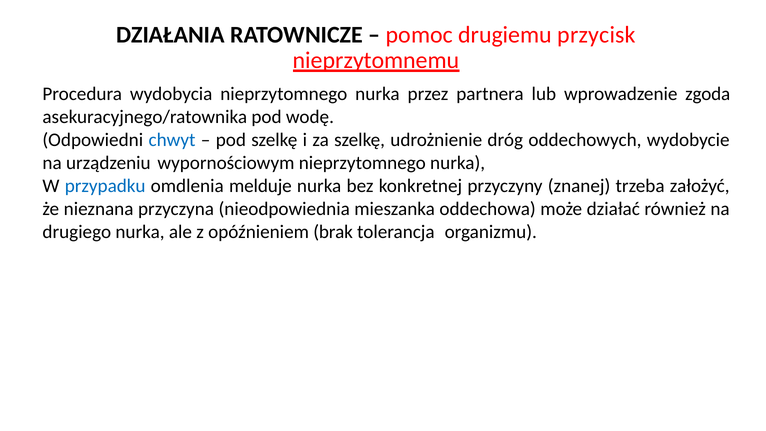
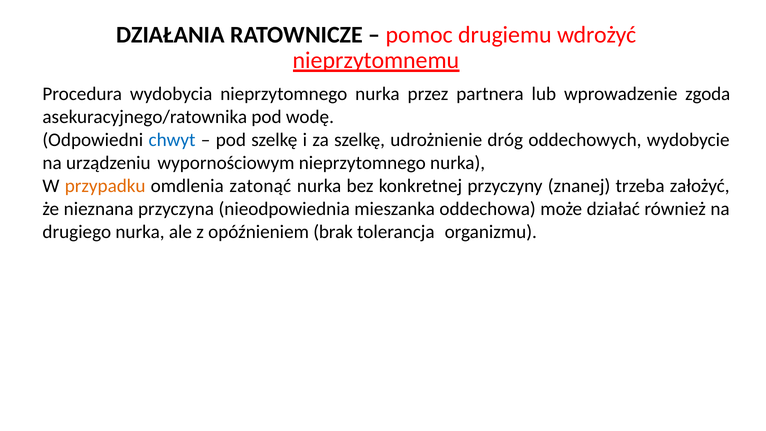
przycisk: przycisk -> wdrożyć (597, 35)
przypadku colour: blue -> orange (105, 186)
melduje: melduje -> zatonąć (260, 186)
